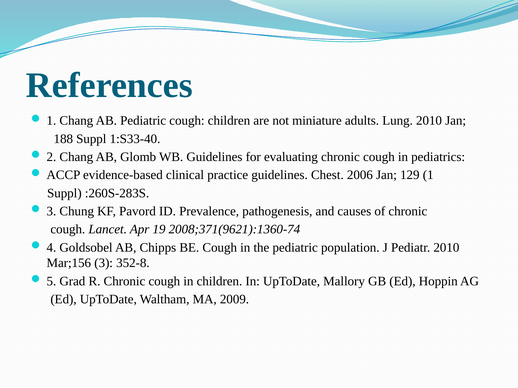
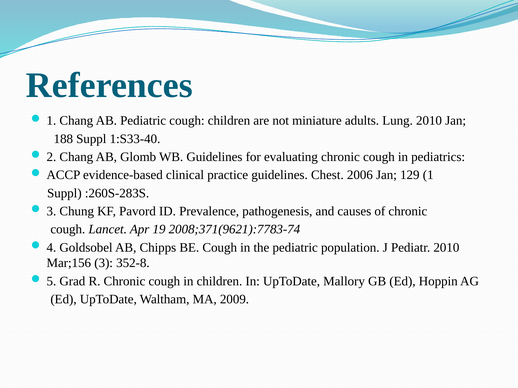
2008;371(9621):1360-74: 2008;371(9621):1360-74 -> 2008;371(9621):7783-74 (234, 230)
